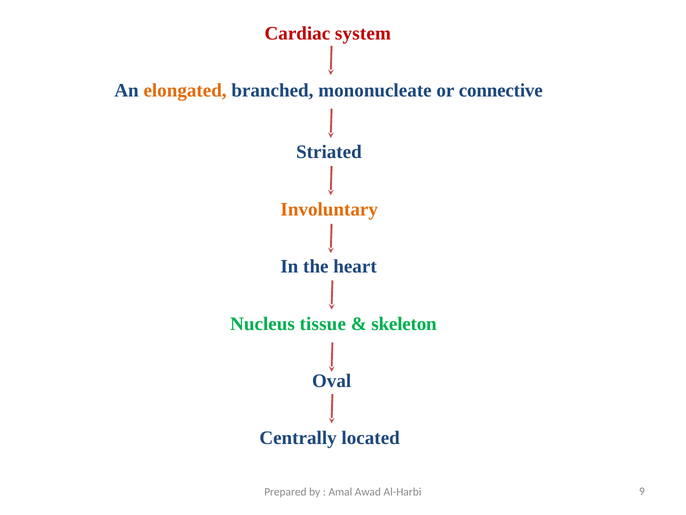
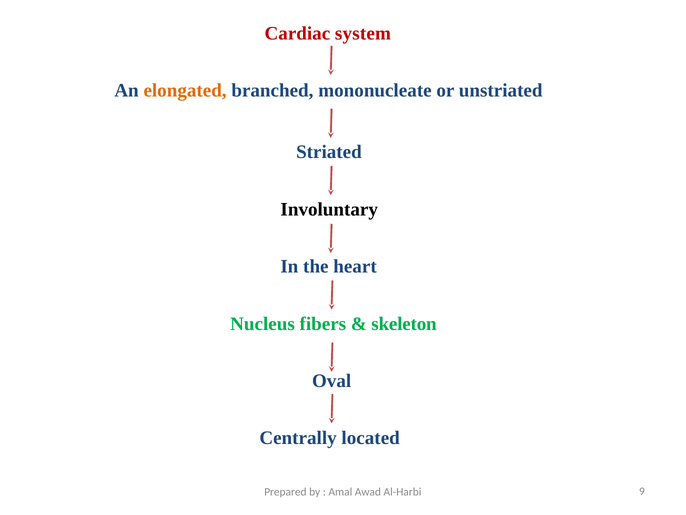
connective: connective -> unstriated (501, 90)
Involuntary colour: orange -> black (329, 209)
tissue: tissue -> fibers (323, 323)
